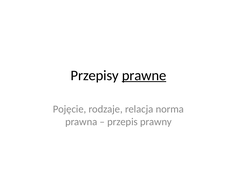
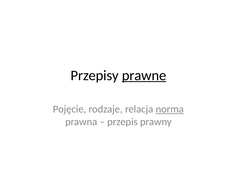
norma underline: none -> present (170, 109)
